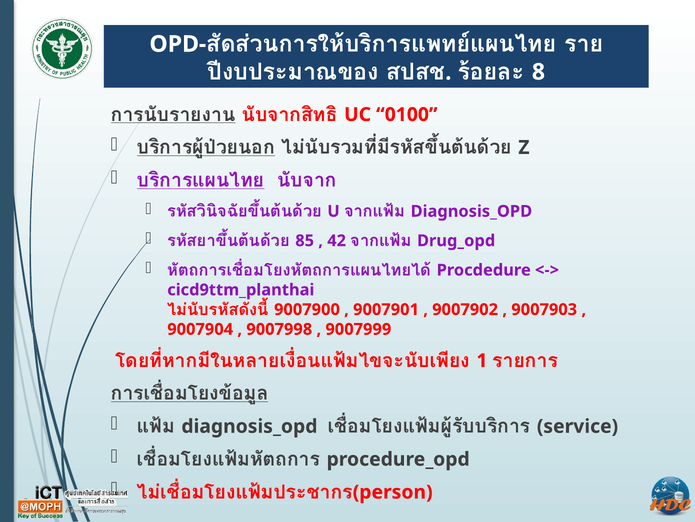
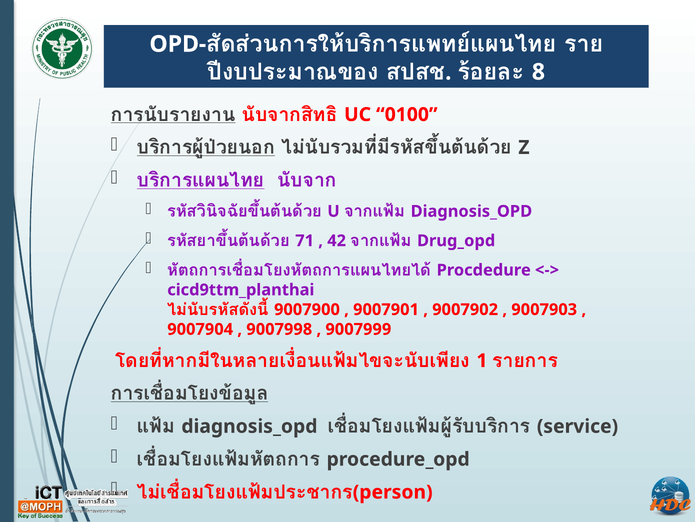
85: 85 -> 71 (305, 240)
